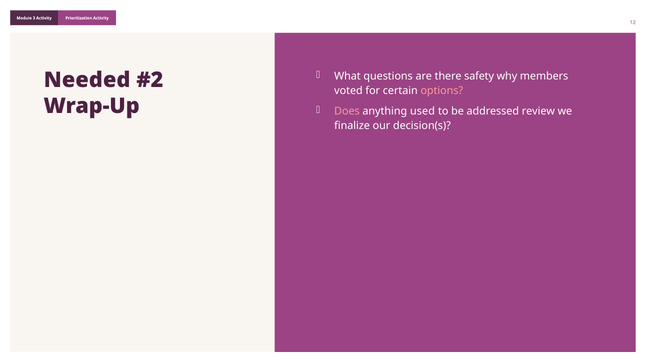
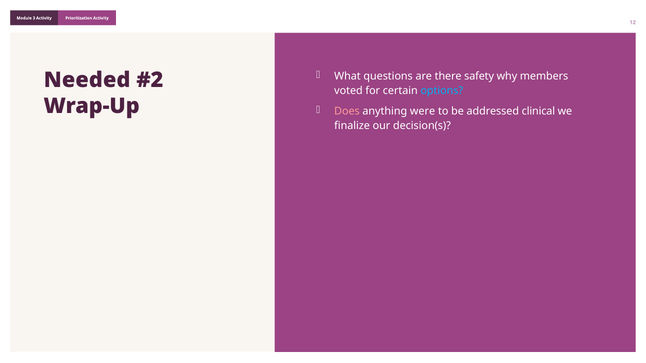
options colour: pink -> light blue (442, 91)
used: used -> were (423, 111)
review: review -> clinical (538, 111)
